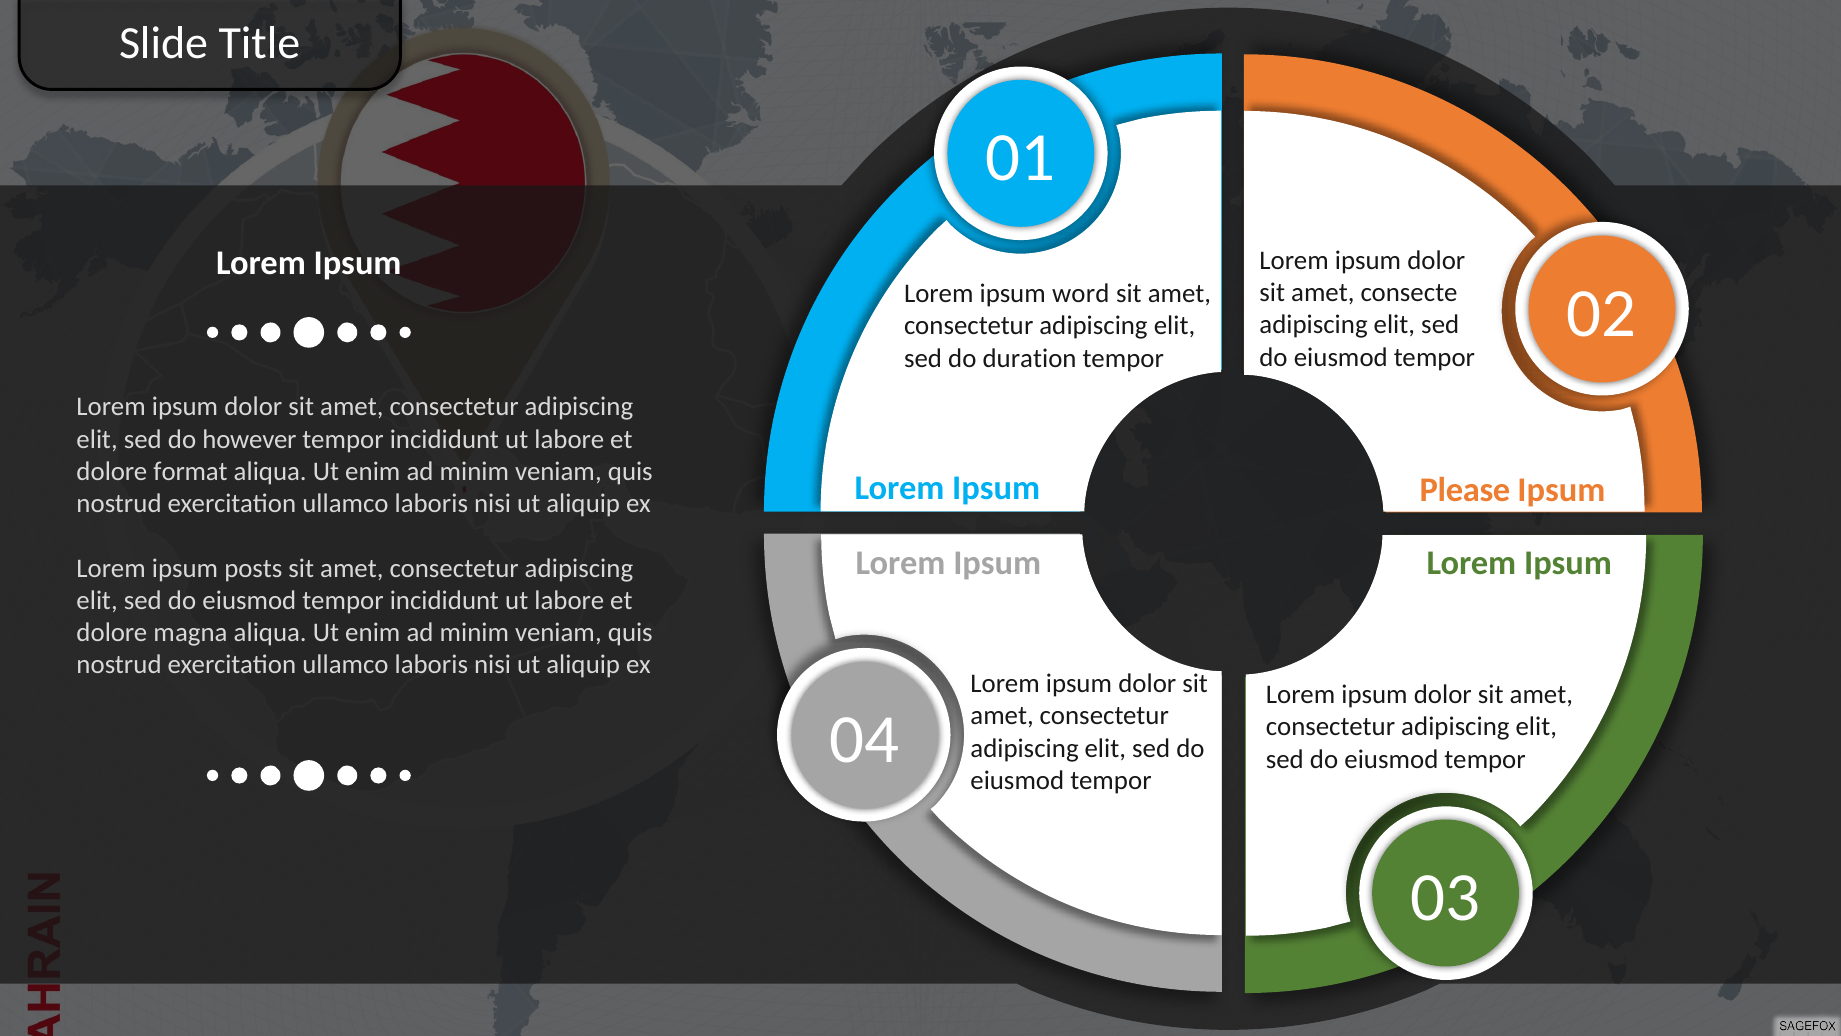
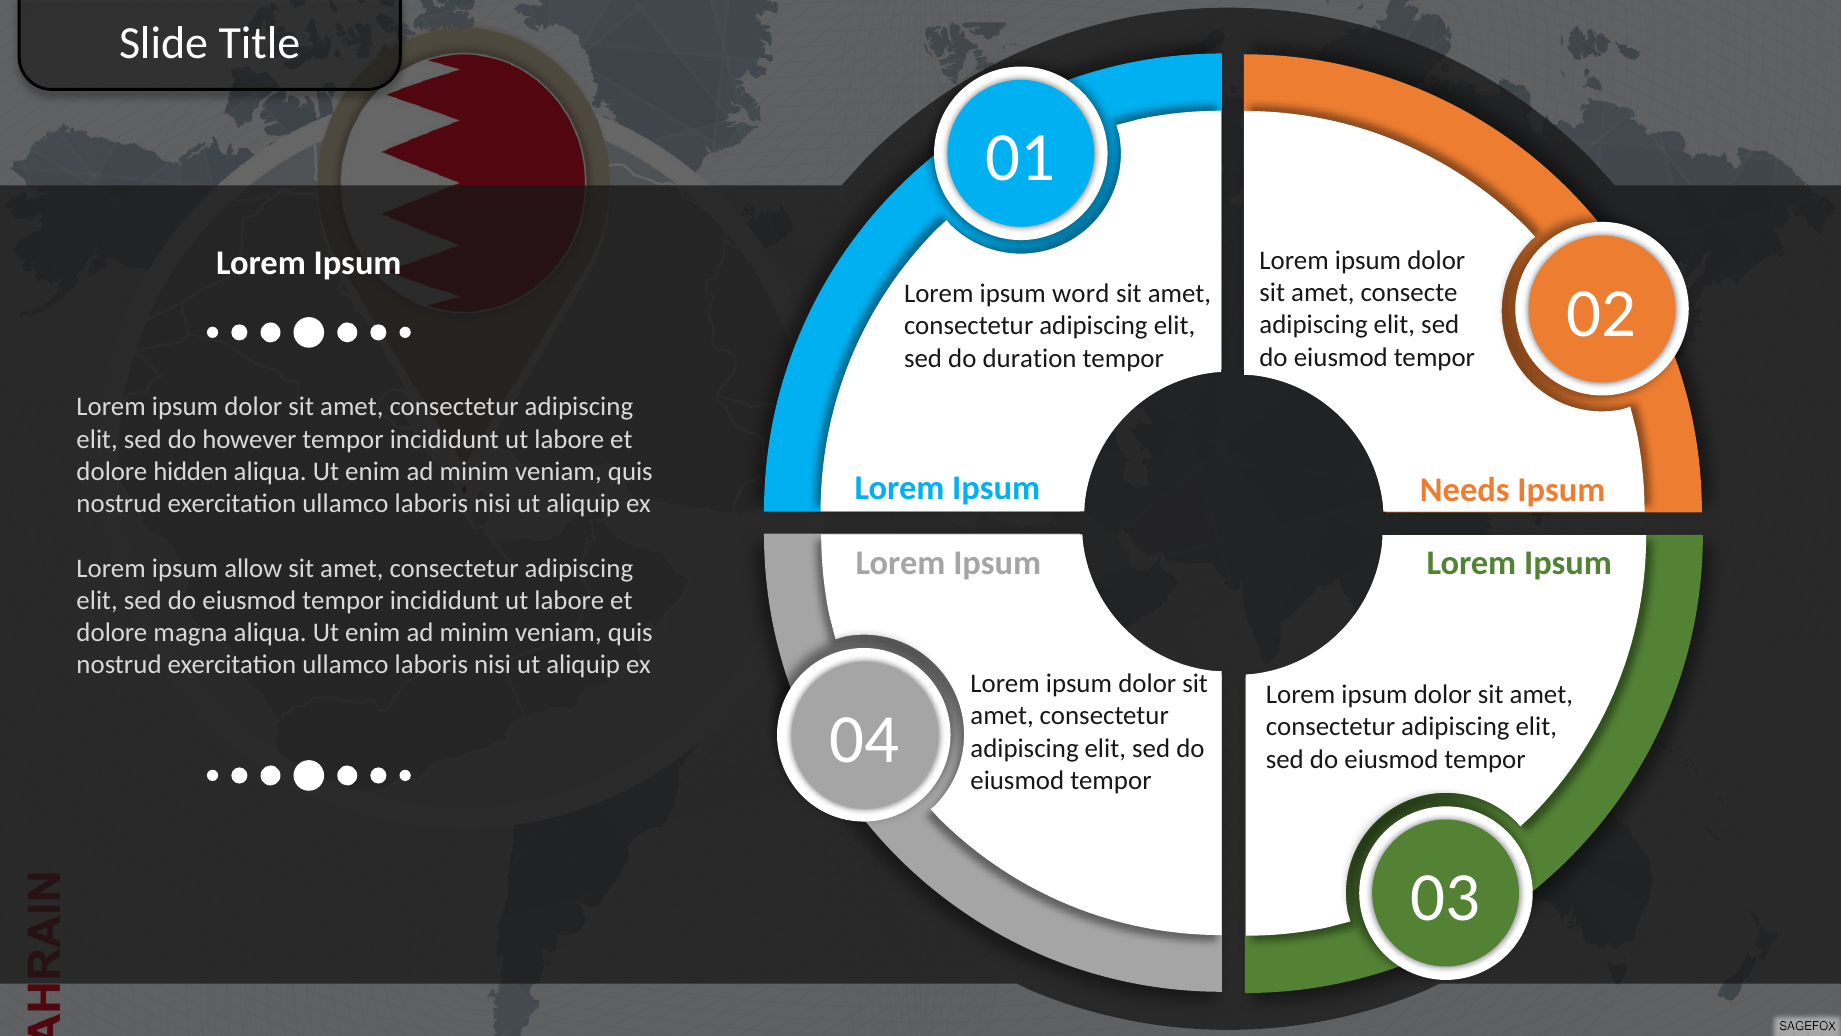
format: format -> hidden (191, 471)
Please: Please -> Needs (1465, 490)
posts: posts -> allow (253, 568)
